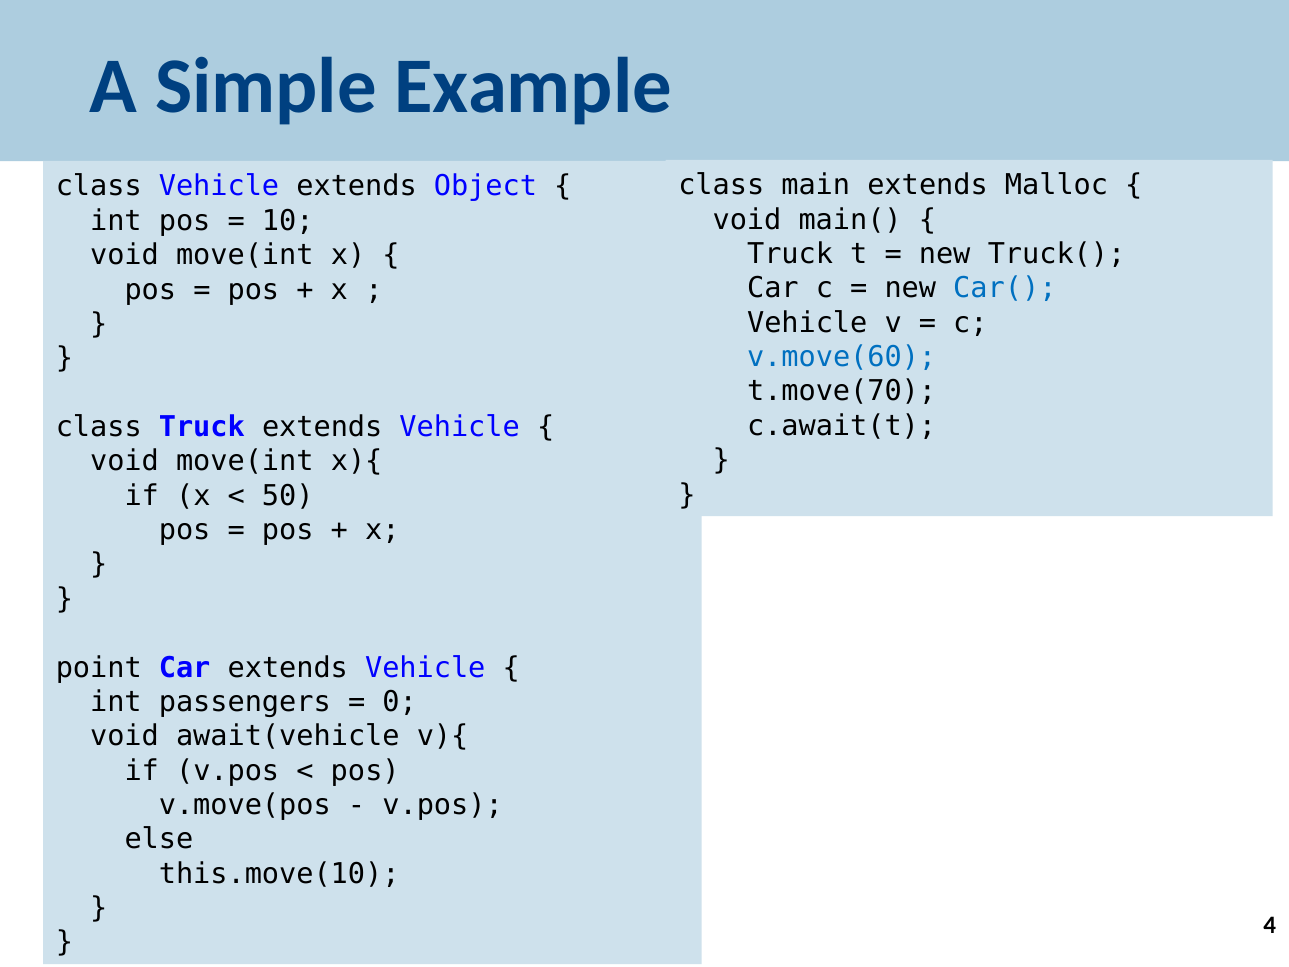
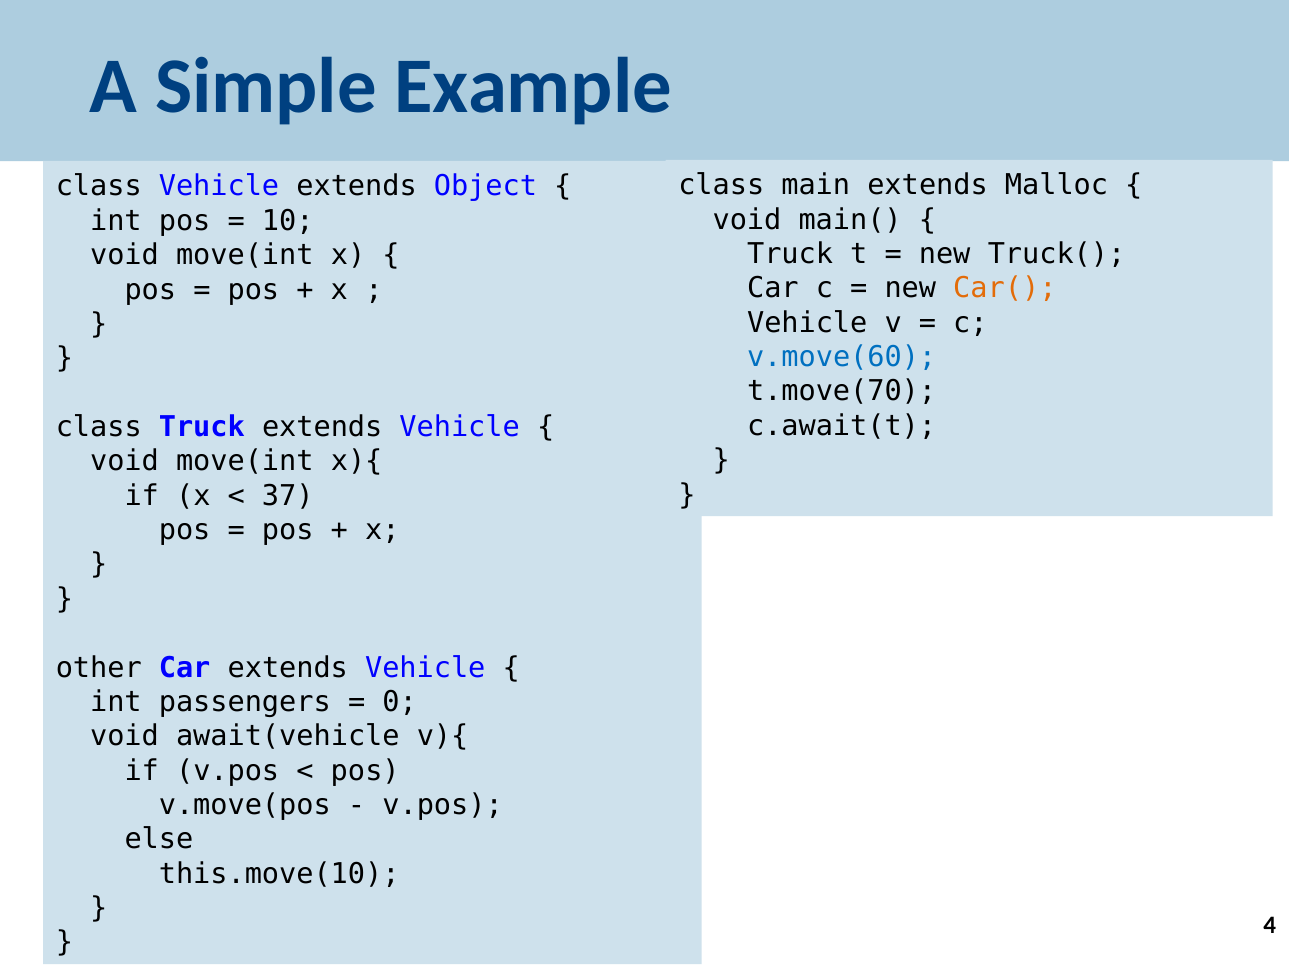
Car( colour: blue -> orange (1005, 288)
50: 50 -> 37 (288, 496)
point: point -> other (99, 667)
